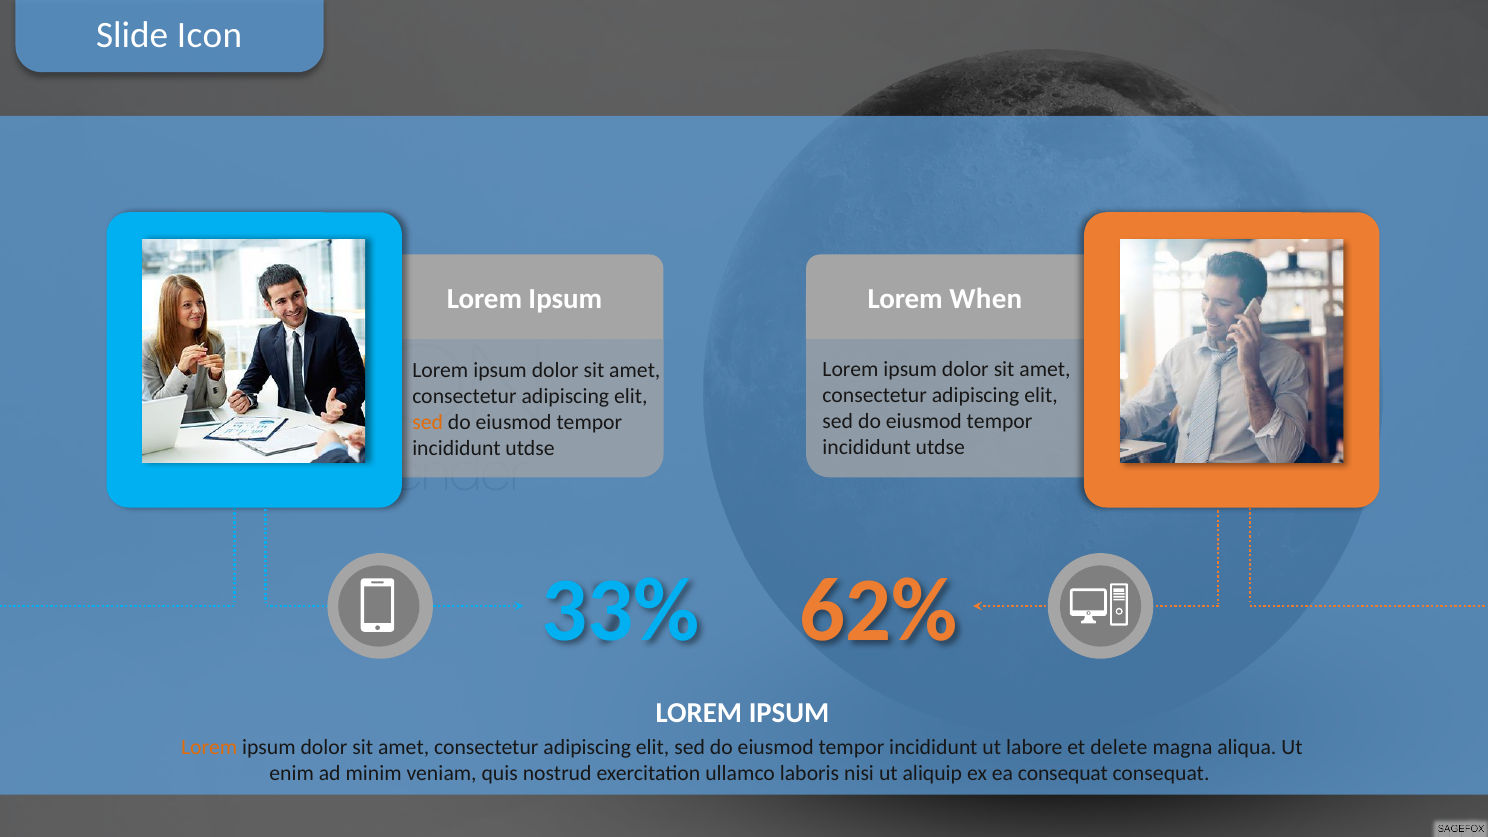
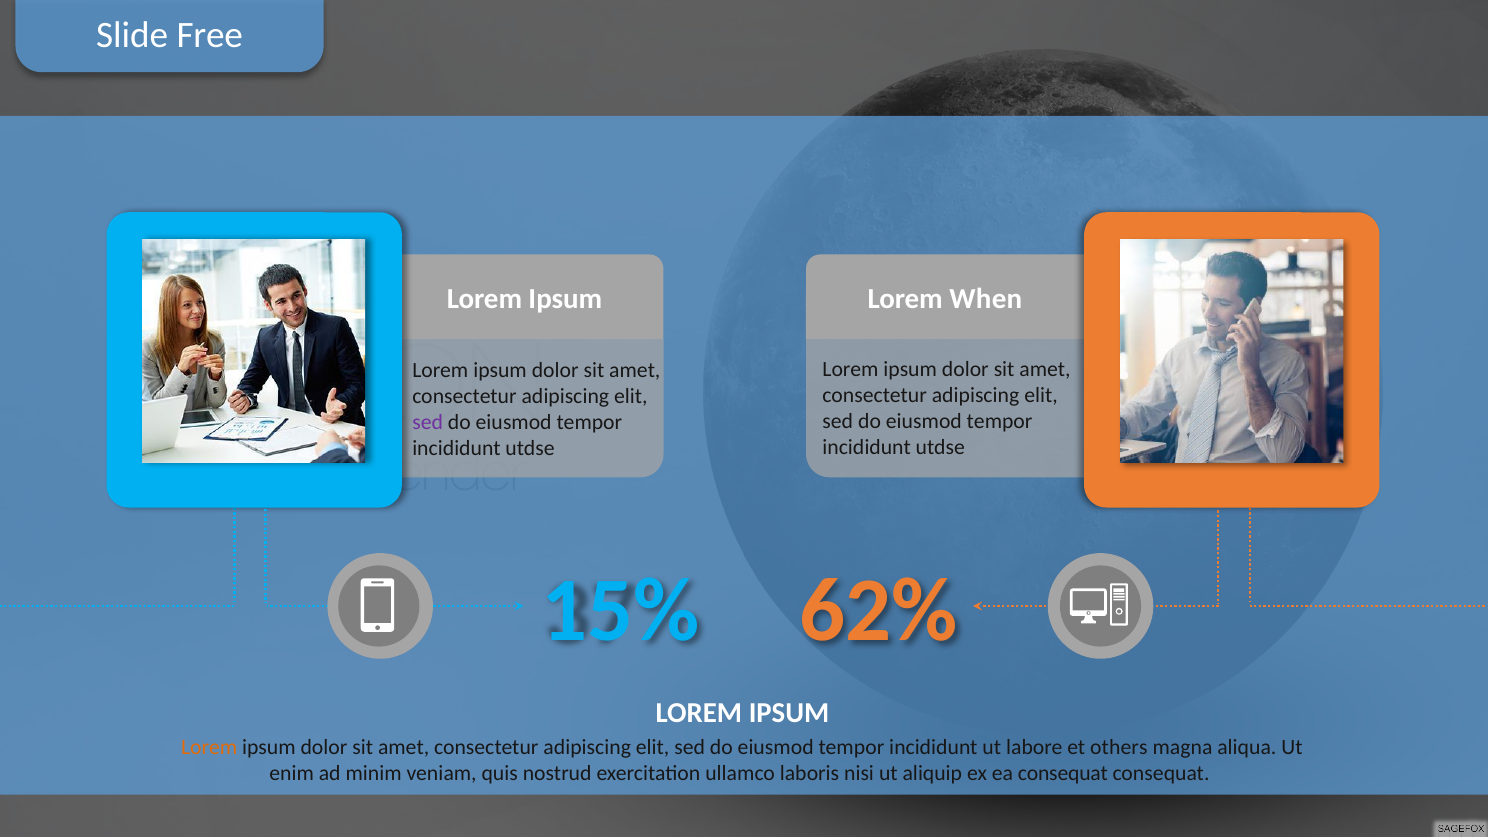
Icon: Icon -> Free (210, 35)
sed colour: orange -> purple (428, 423)
33%: 33% -> 15% (621, 610)
delete: delete -> others (1119, 747)
